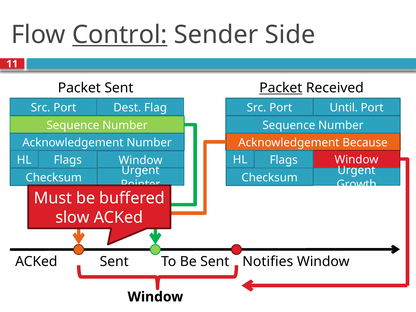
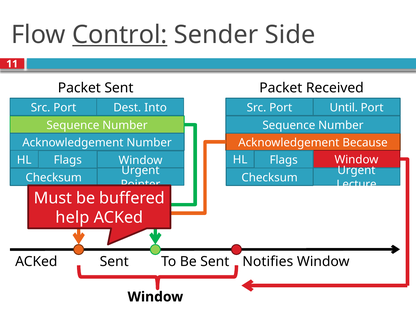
Packet underline: present -> none (281, 88)
Flag: Flag -> Into (156, 108)
Growth: Growth -> Lecture (357, 184)
slow: slow -> help (72, 218)
